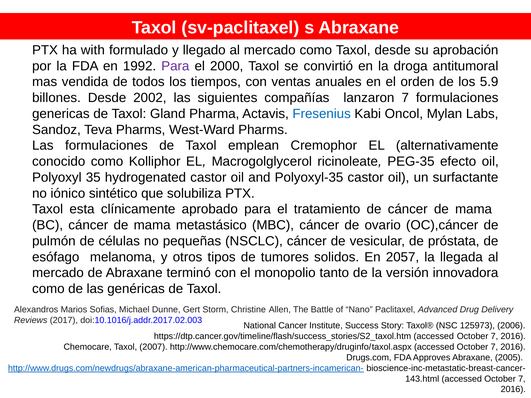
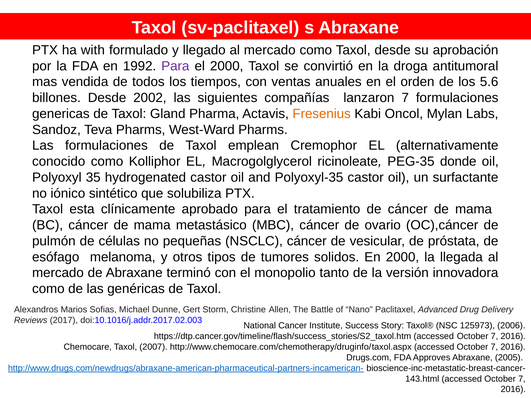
5.9: 5.9 -> 5.6 (489, 82)
Fresenius colour: blue -> orange (322, 114)
efecto: efecto -> donde (458, 162)
En 2057: 2057 -> 2000 (402, 257)
